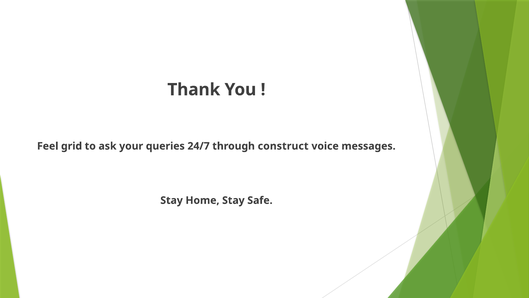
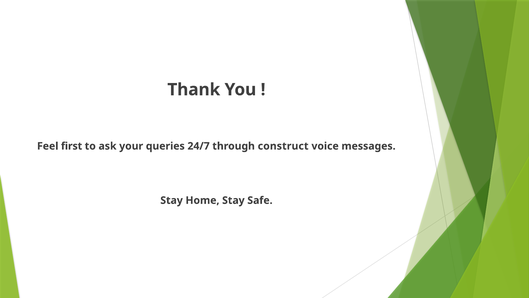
grid: grid -> first (72, 146)
